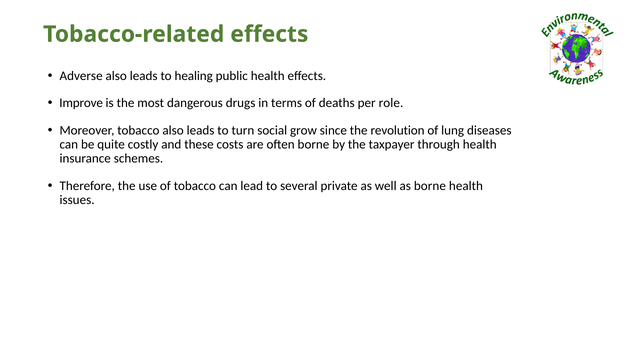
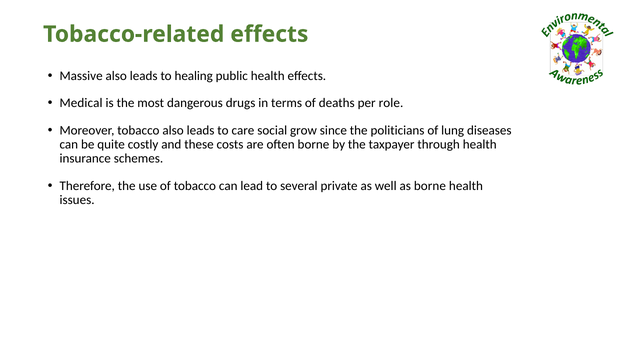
Adverse: Adverse -> Massive (81, 76)
Improve: Improve -> Medical (81, 103)
turn: turn -> care (243, 130)
revolution: revolution -> politicians (397, 130)
